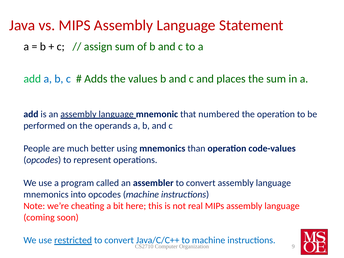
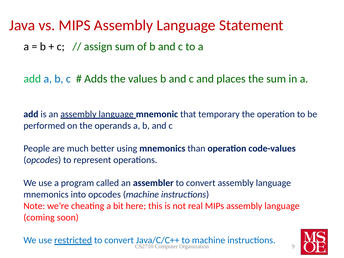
numbered: numbered -> temporary (219, 114)
